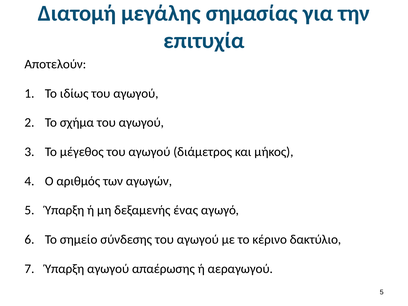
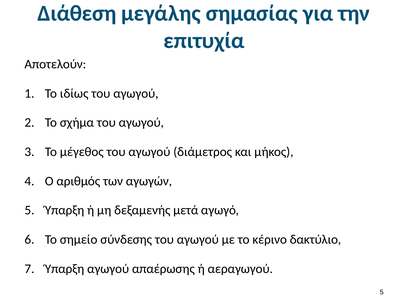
Διατομή: Διατομή -> Διάθεση (77, 13)
ένας: ένας -> μετά (186, 210)
